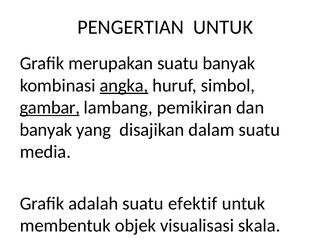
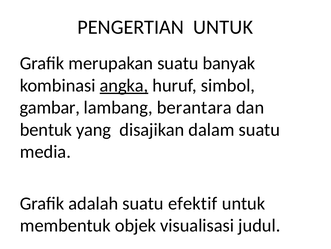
gambar underline: present -> none (50, 107)
pemikiran: pemikiran -> berantara (194, 107)
banyak: banyak -> bentuk (46, 129)
skala: skala -> judul (259, 225)
